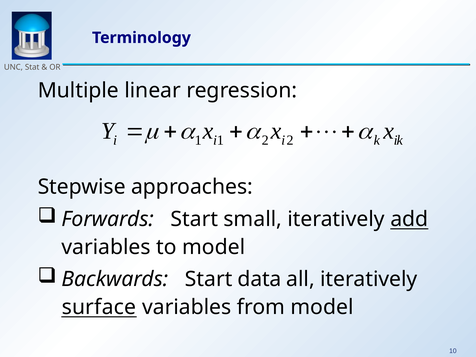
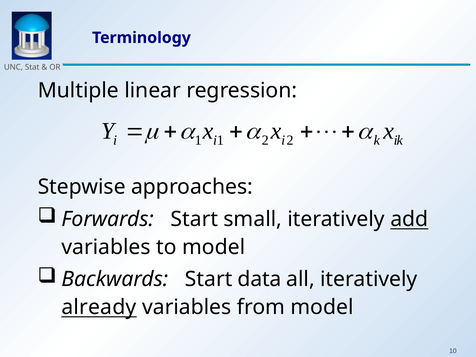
surface: surface -> already (99, 307)
